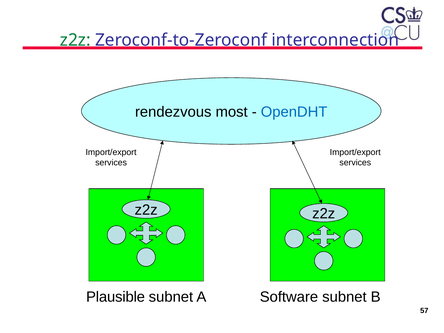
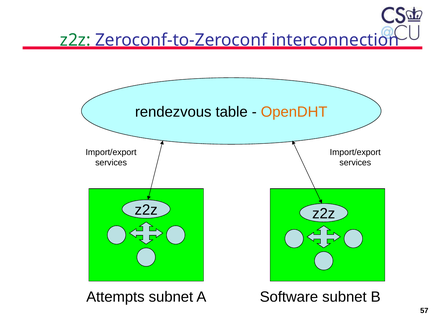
most: most -> table (232, 112)
OpenDHT colour: blue -> orange (294, 112)
Plausible: Plausible -> Attempts (115, 297)
